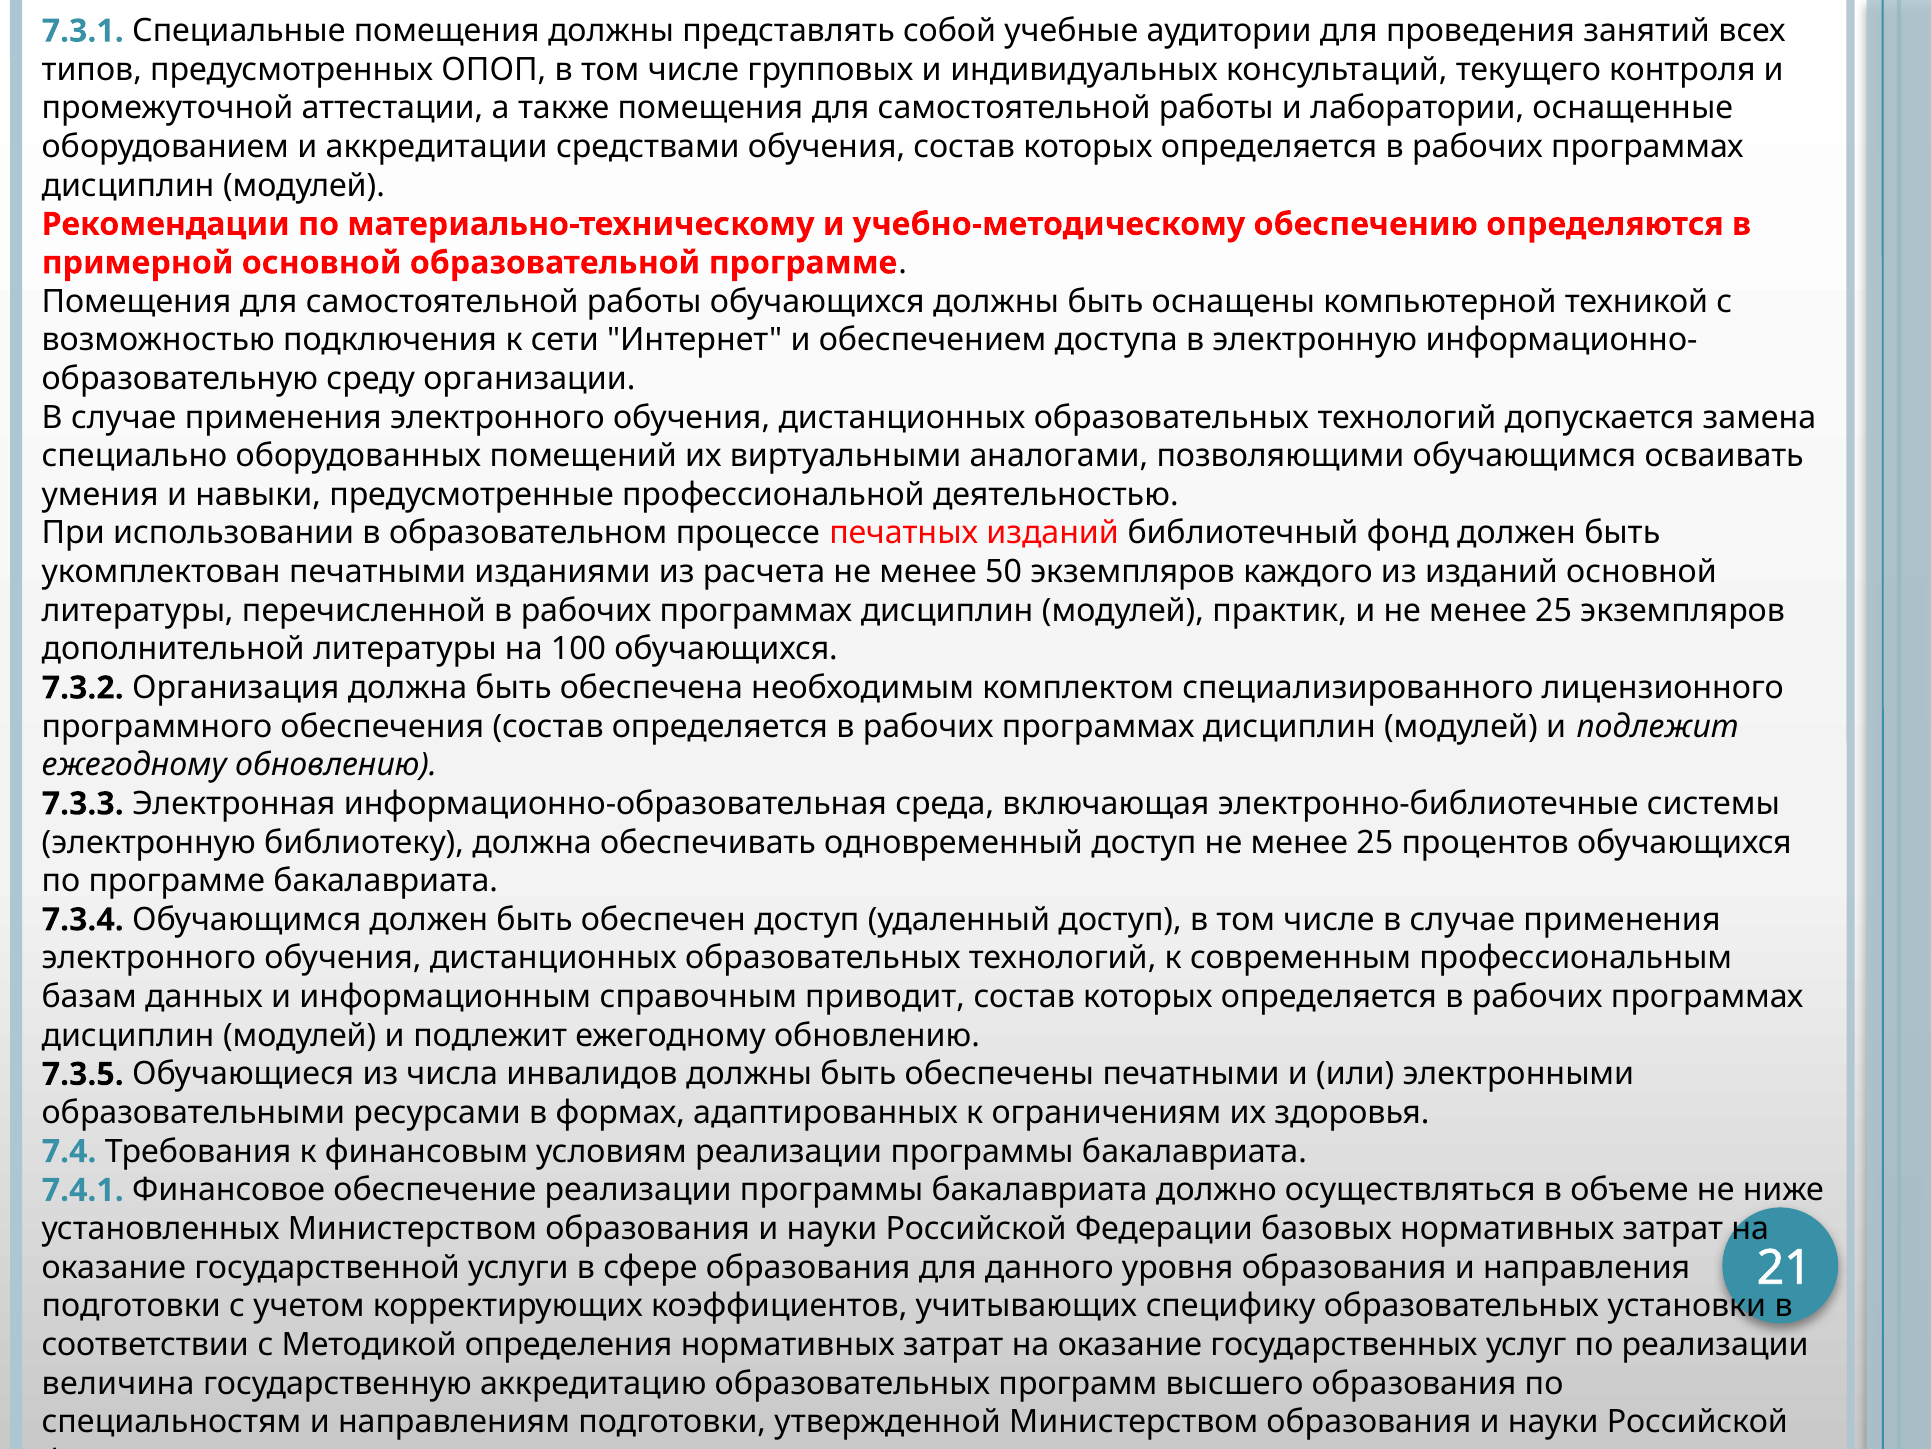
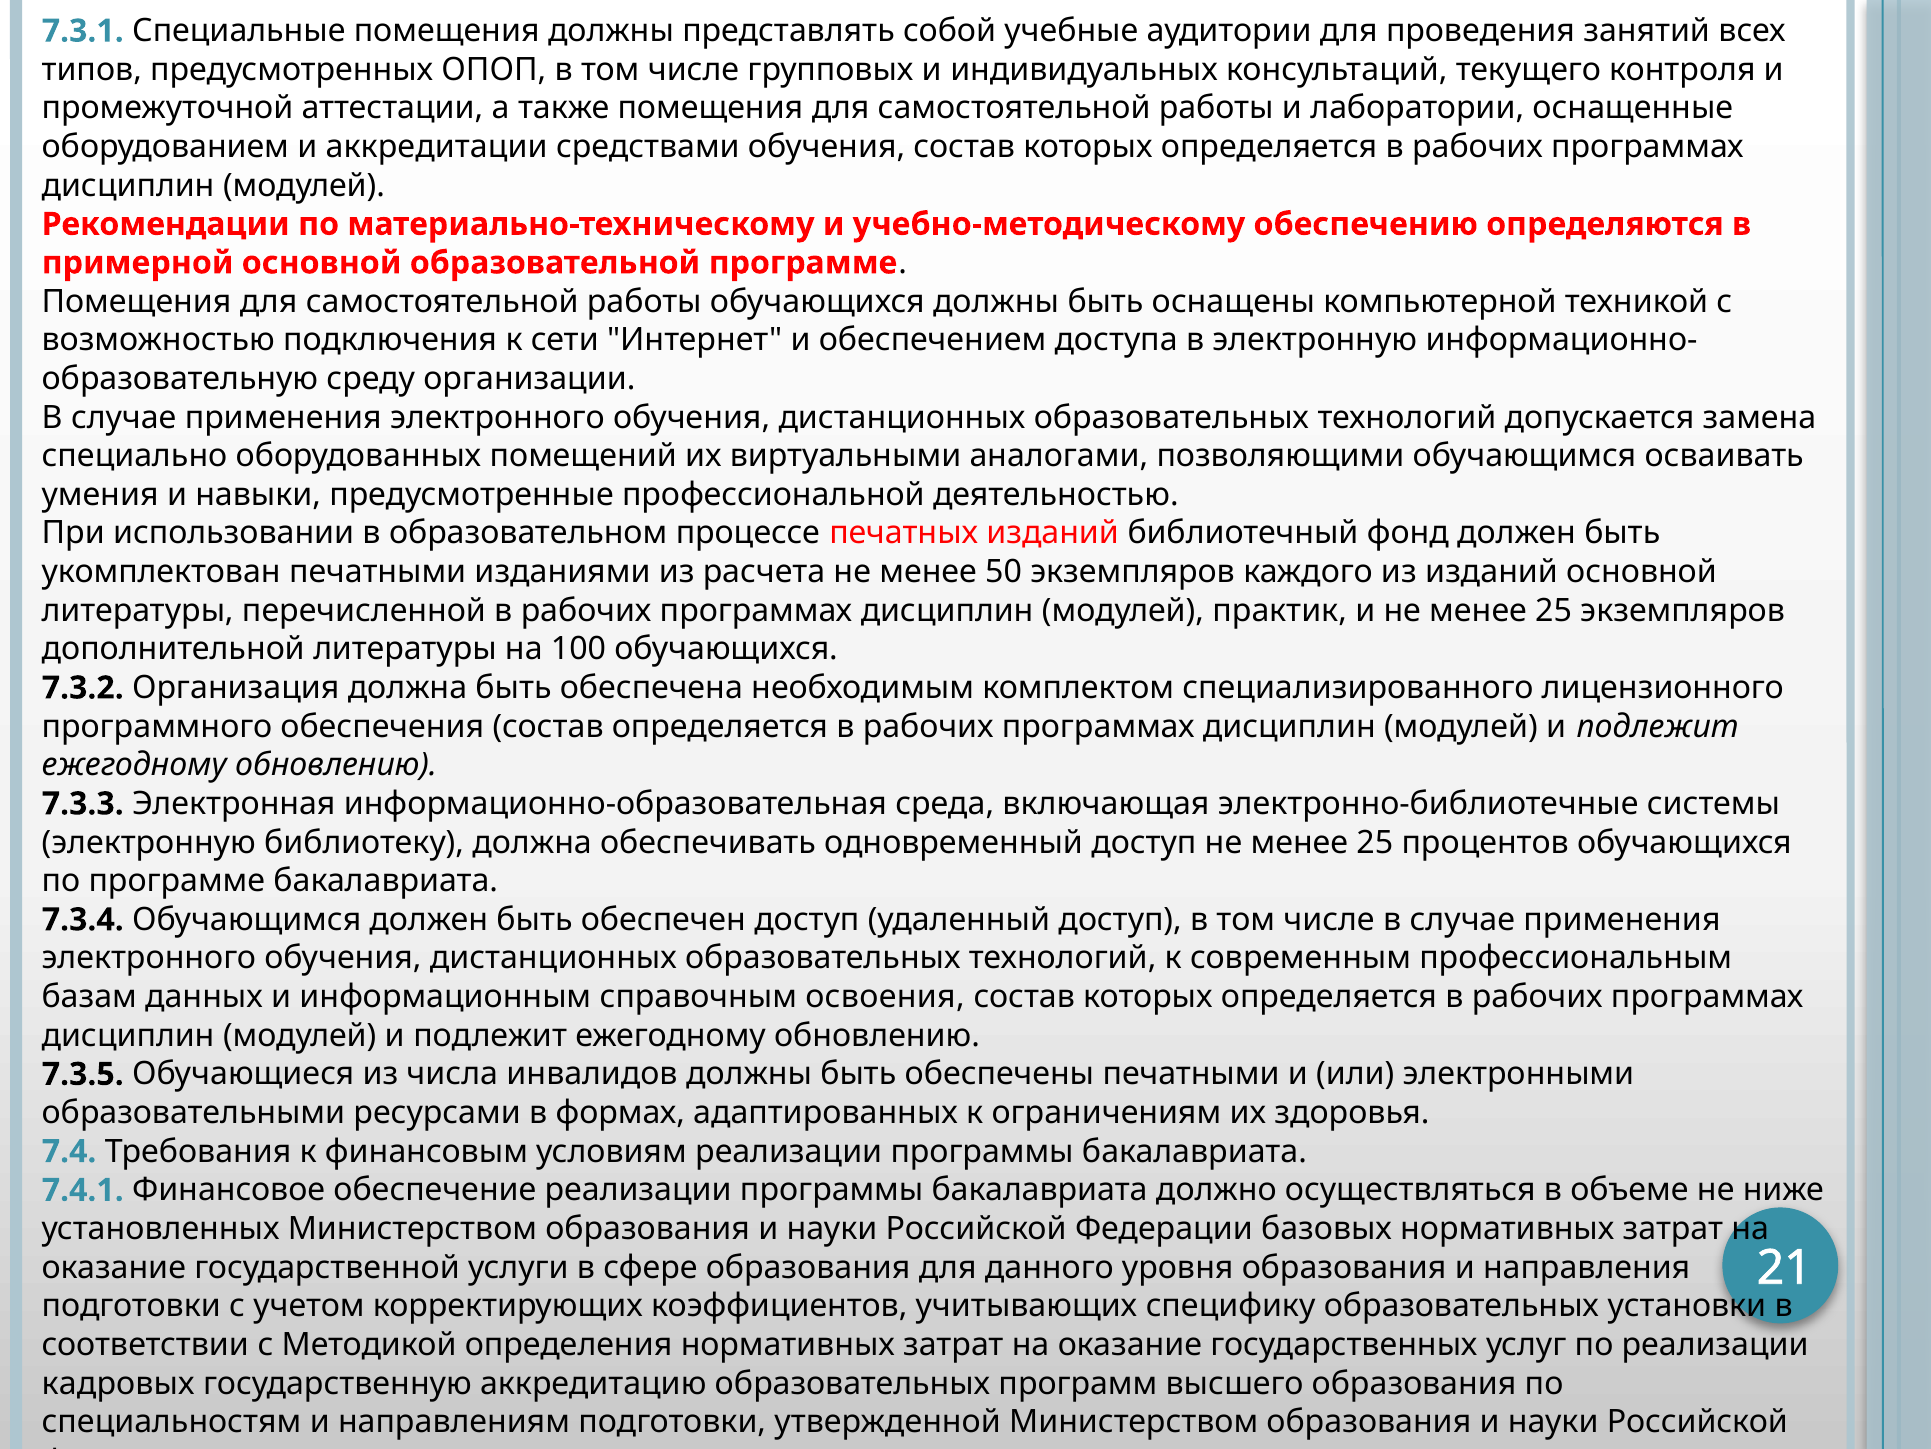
приводит: приводит -> освоения (885, 996)
величина: величина -> кадровых (118, 1383)
